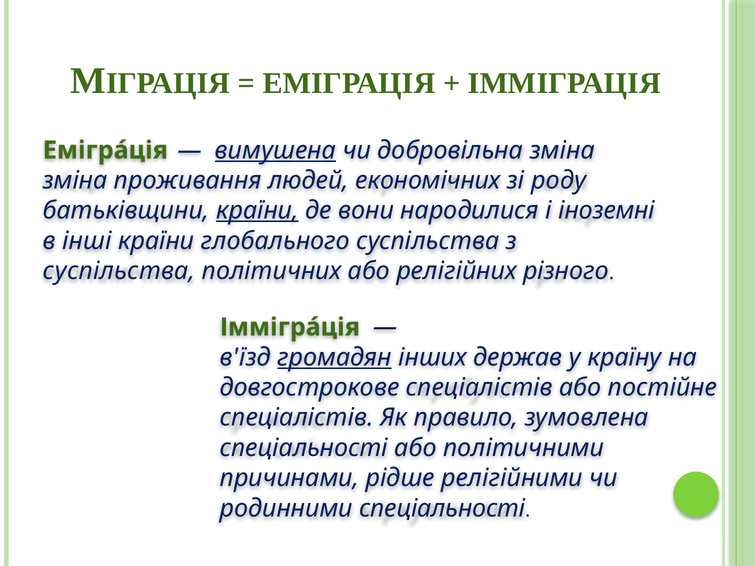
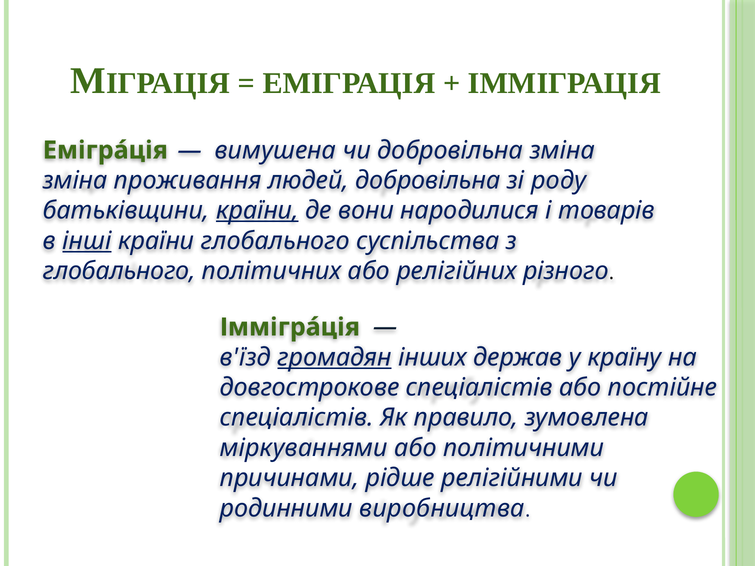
вимушена underline: present -> none (276, 150)
людей економічних: економічних -> добровільна (428, 181)
іноземні: іноземні -> товарів (607, 211)
інші underline: none -> present (87, 241)
суспільства: суспільства -> глобального (119, 271)
спеціальності: спеціальності -> міркуваннями (304, 448)
родинними спеціальності: спеціальності -> виробництва (442, 508)
